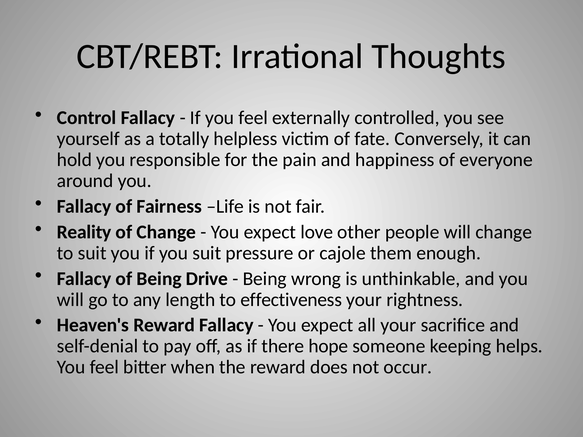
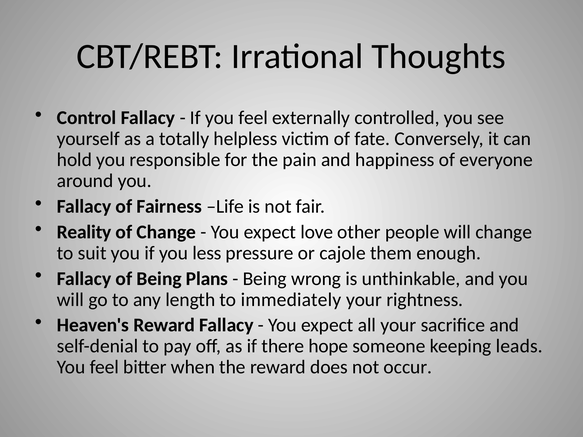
you suit: suit -> less (207, 253)
Drive: Drive -> Plans (207, 279)
effectiveness: effectiveness -> immediately (291, 300)
helps: helps -> leads (519, 346)
